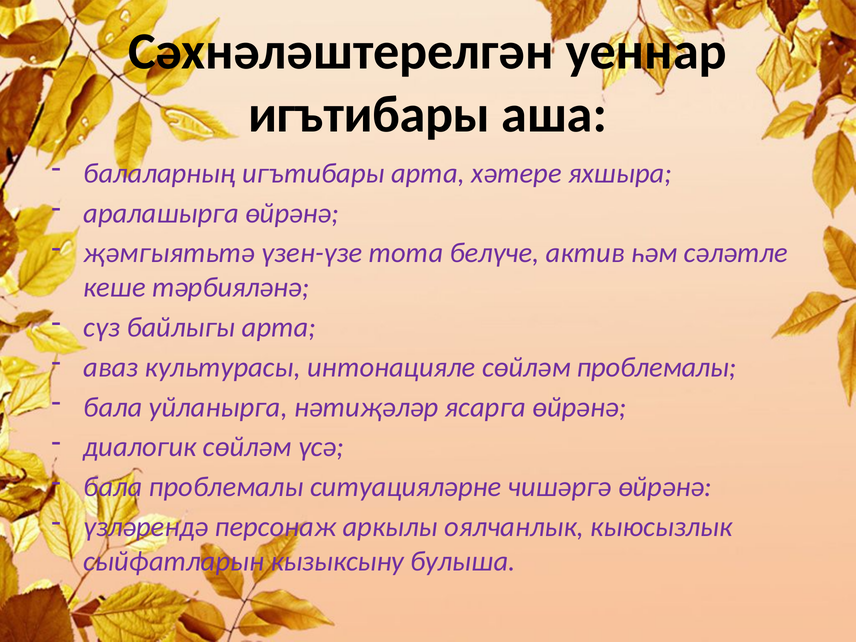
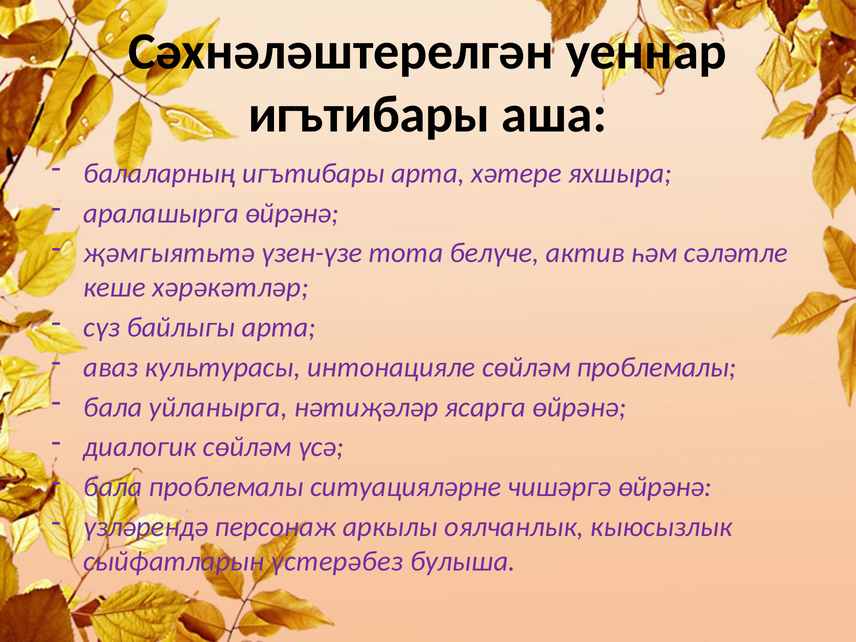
тәрбияләнә: тәрбияләнә -> хәрәкәтләр (230, 287)
кызыксыну: кызыксыну -> үстерәбез (337, 561)
